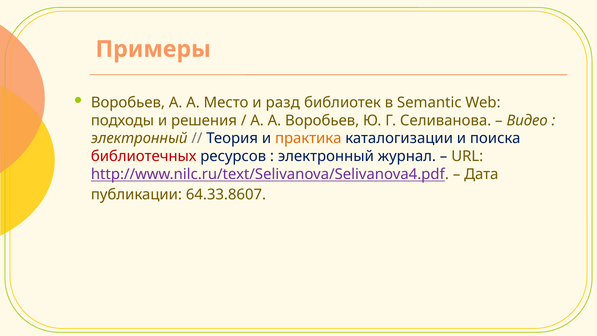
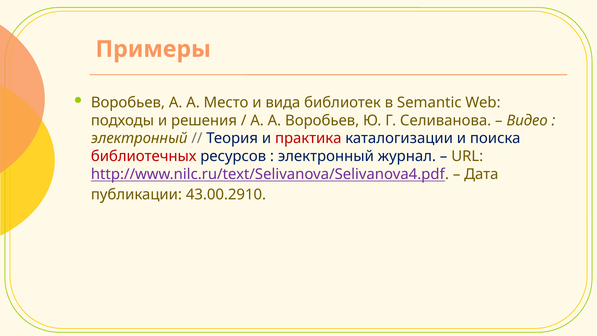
разд: разд -> вида (283, 102)
практика colour: orange -> red (308, 138)
64.33.8607: 64.33.8607 -> 43.00.2910 (226, 194)
